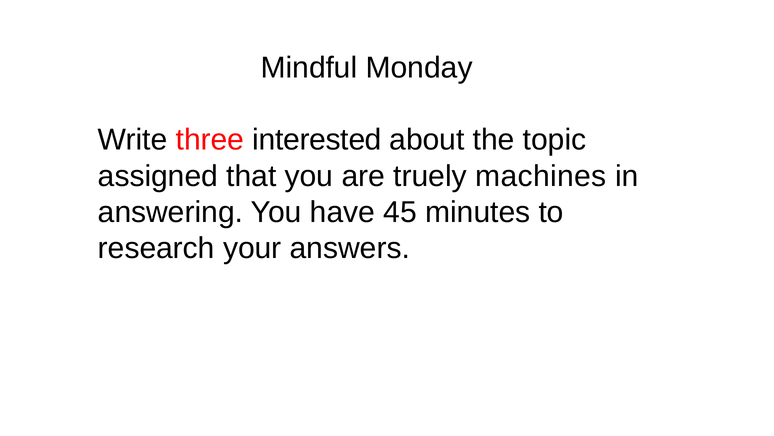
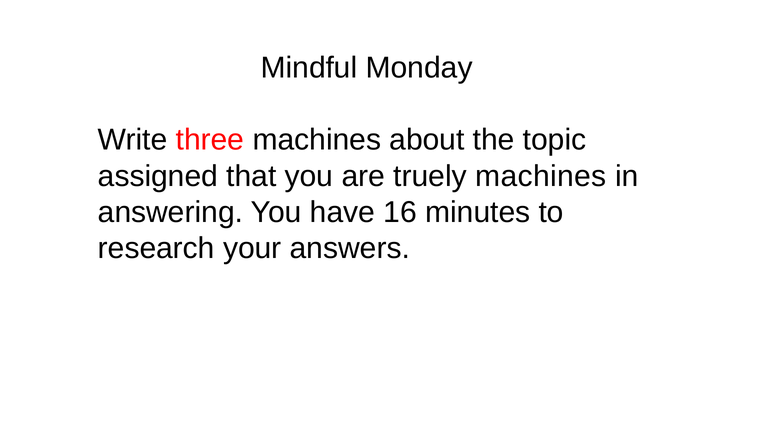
three interested: interested -> machines (317, 140)
45: 45 -> 16 (400, 212)
